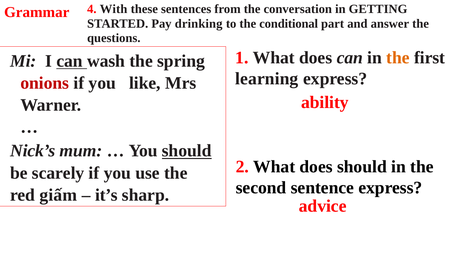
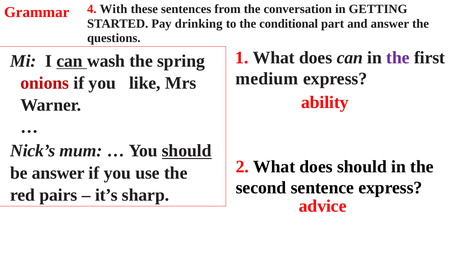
the colour: orange -> purple (398, 58)
learning: learning -> medium (267, 79)
be scarely: scarely -> answer (58, 173)
giấm: giấm -> pairs (58, 195)
